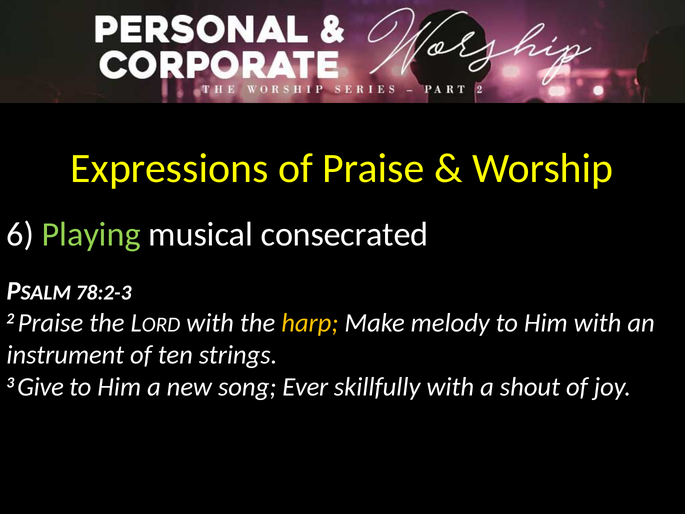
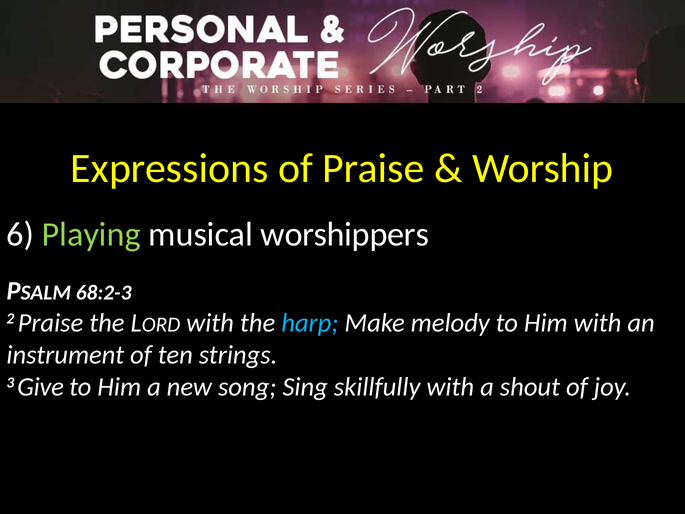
consecrated: consecrated -> worshippers (345, 234)
78:2-3: 78:2-3 -> 68:2-3 (104, 292)
harp colour: yellow -> light blue (310, 323)
Ever: Ever -> Sing (305, 387)
